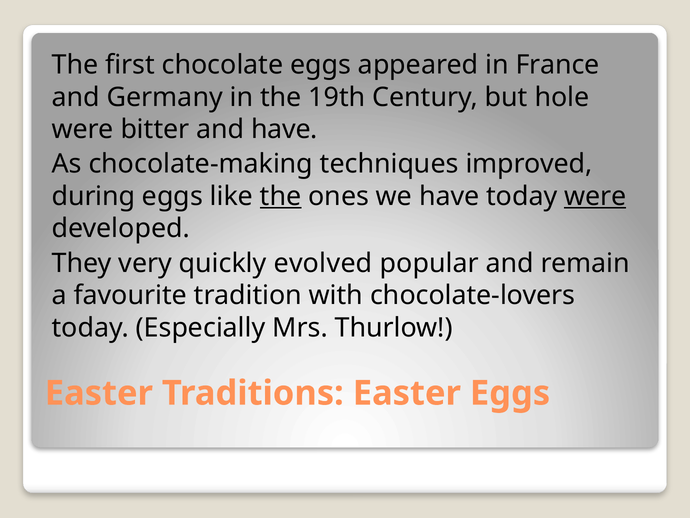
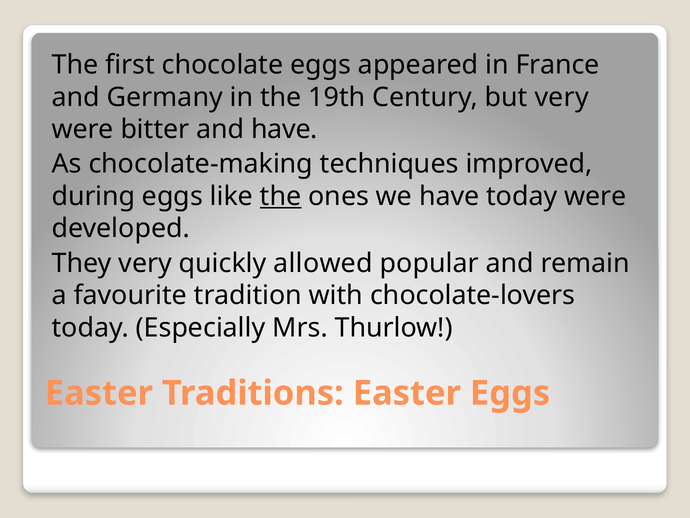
but hole: hole -> very (562, 97)
were underline: present -> none (595, 196)
evolved: evolved -> allowed (323, 263)
